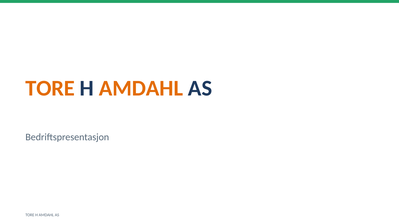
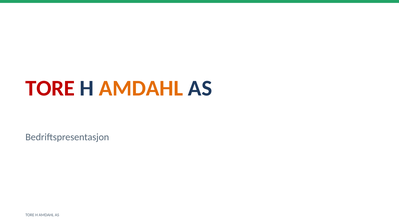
TORE colour: orange -> red (50, 88)
